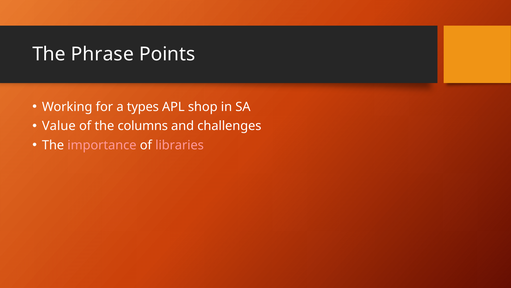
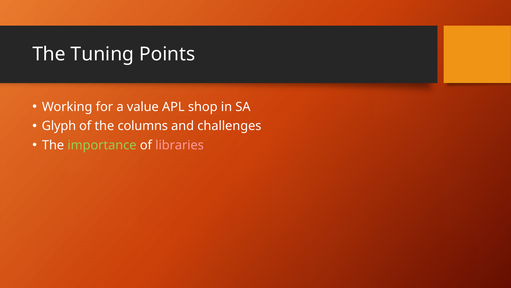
Phrase: Phrase -> Tuning (102, 54)
types: types -> value (143, 107)
Value: Value -> Glyph (59, 126)
importance colour: pink -> light green (102, 145)
